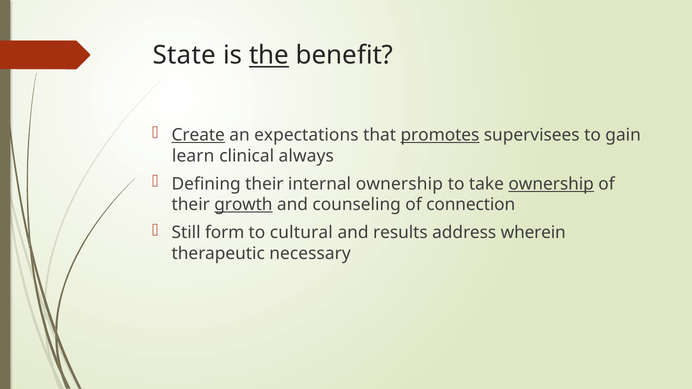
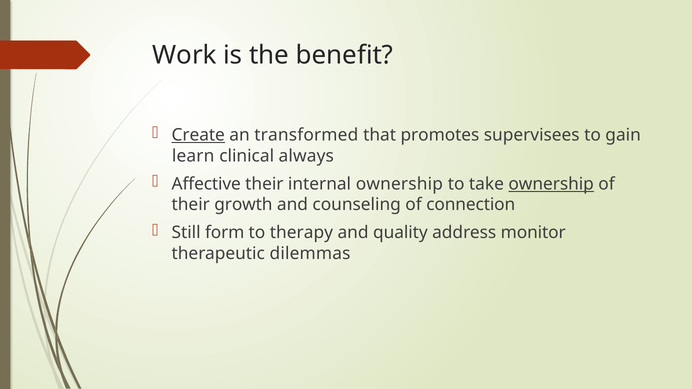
State: State -> Work (184, 55)
the underline: present -> none (269, 55)
expectations: expectations -> transformed (306, 135)
promotes underline: present -> none (440, 135)
Defining: Defining -> Affective (206, 184)
growth underline: present -> none (243, 205)
cultural: cultural -> therapy (301, 233)
results: results -> quality (400, 233)
wherein: wherein -> monitor (533, 233)
necessary: necessary -> dilemmas (310, 254)
